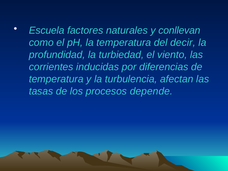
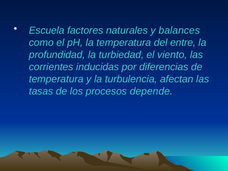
conllevan: conllevan -> balances (179, 30)
decir: decir -> entre (183, 43)
